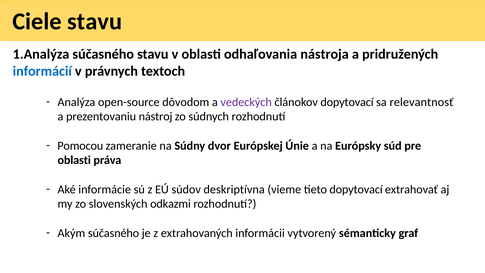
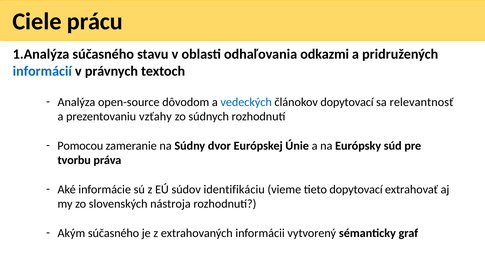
Ciele stavu: stavu -> prácu (95, 22)
nástroja: nástroja -> odkazmi (325, 54)
vedeckých colour: purple -> blue (246, 102)
nástroj: nástroj -> vzťahy (155, 117)
oblasti: oblasti -> tvorbu (74, 160)
deskriptívna: deskriptívna -> identifikáciu (234, 189)
odkazmi: odkazmi -> nástroja (170, 204)
